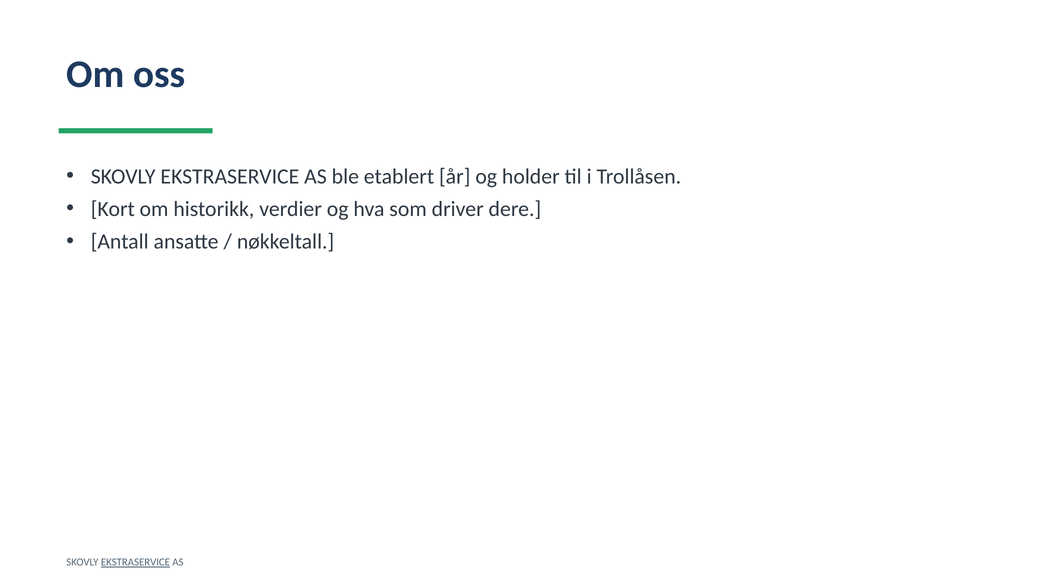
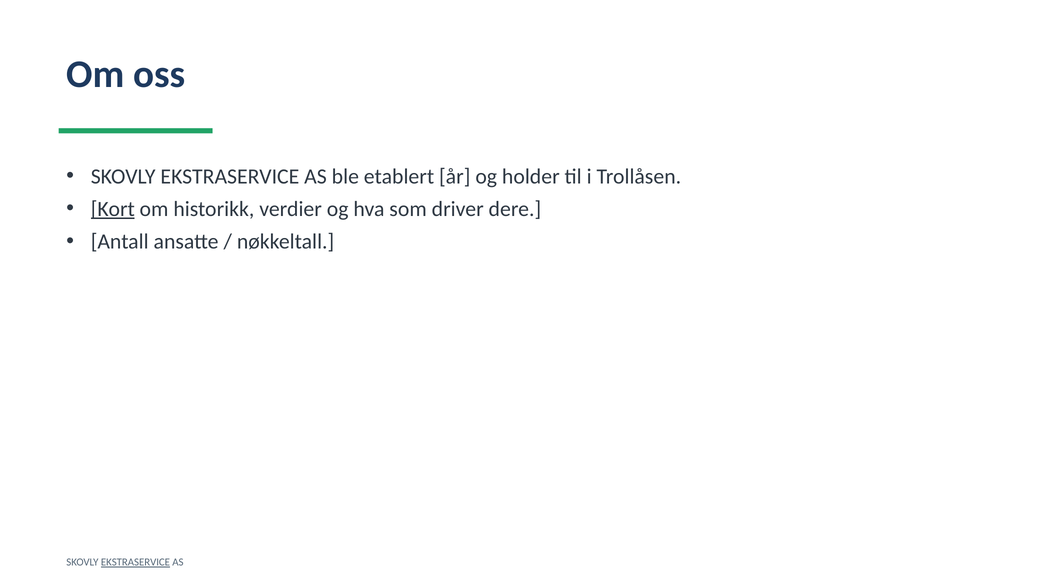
Kort underline: none -> present (113, 209)
